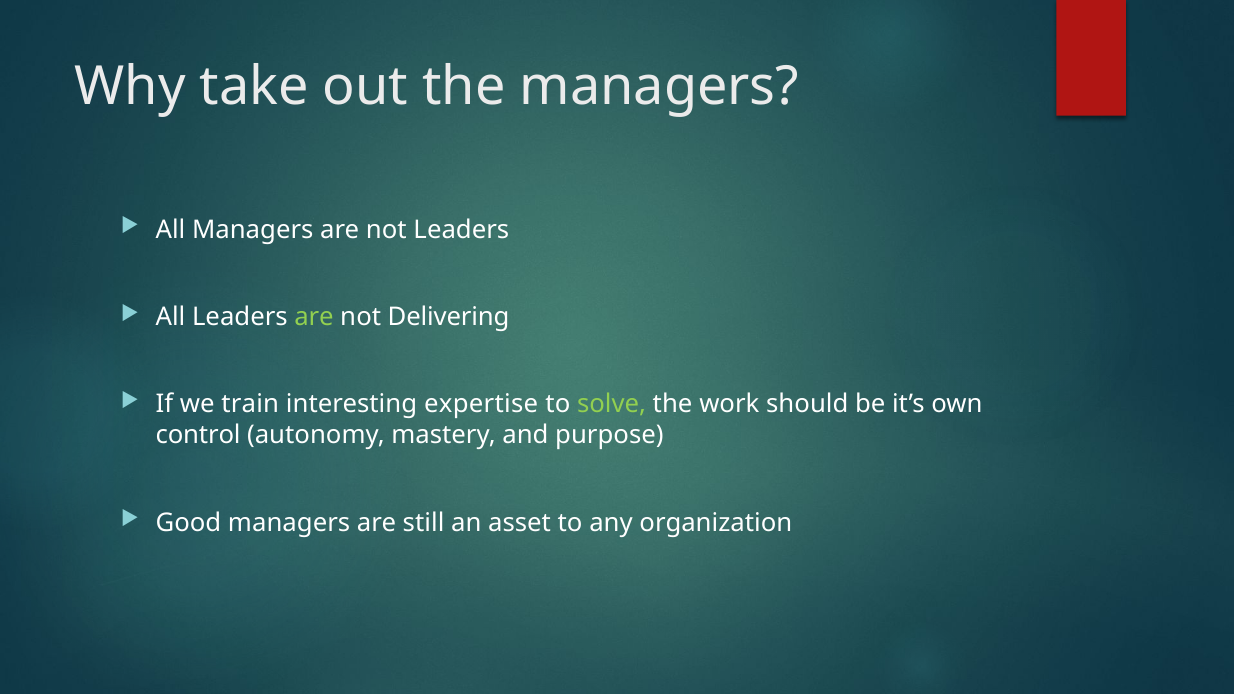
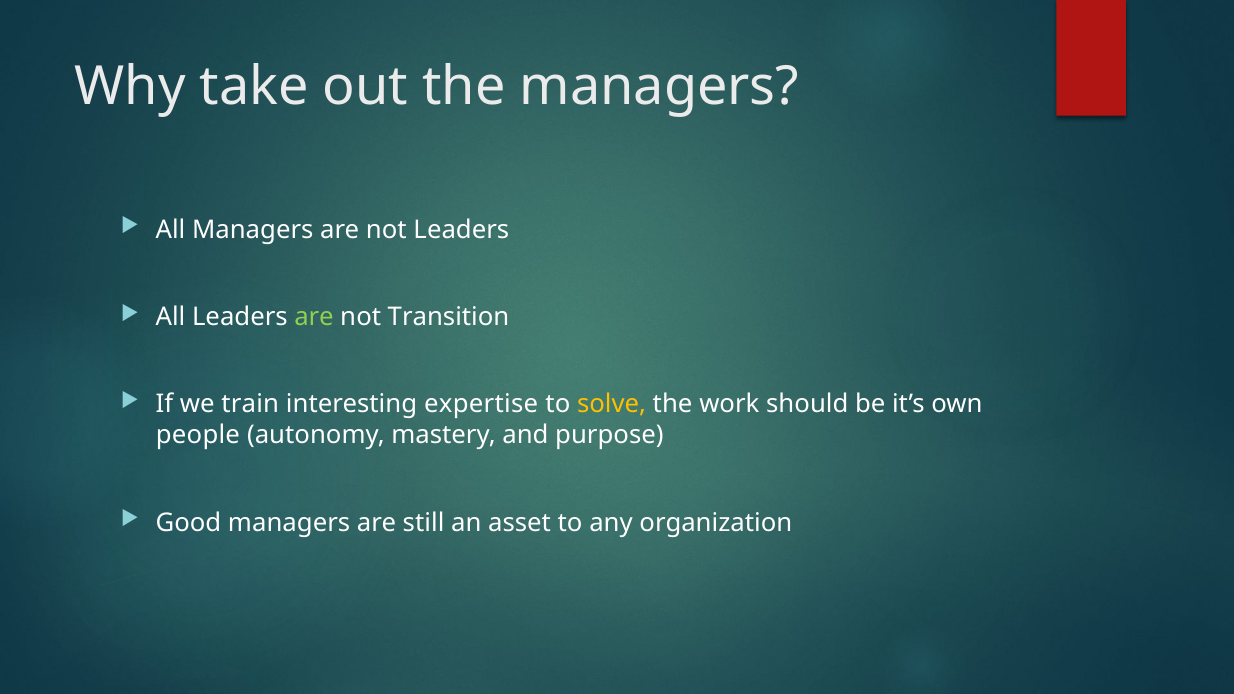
Delivering: Delivering -> Transition (449, 317)
solve colour: light green -> yellow (612, 405)
control: control -> people (198, 435)
